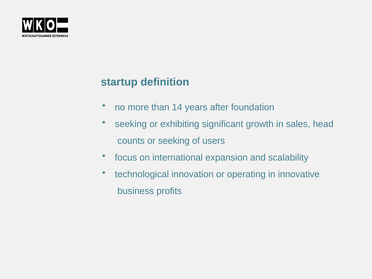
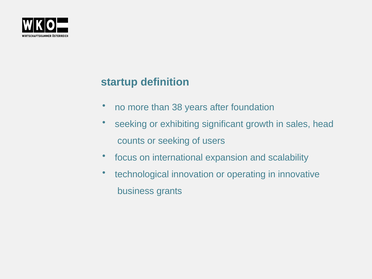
14: 14 -> 38 (177, 107)
profits: profits -> grants (169, 191)
